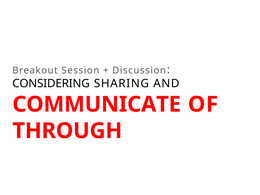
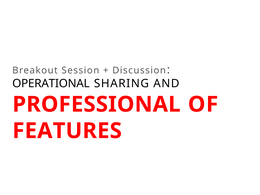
CONSIDERING: CONSIDERING -> OPERATIONAL (51, 83)
COMMUNICATE: COMMUNICATE -> PROFESSIONAL (96, 104)
THROUGH: THROUGH -> FEATURES (67, 131)
